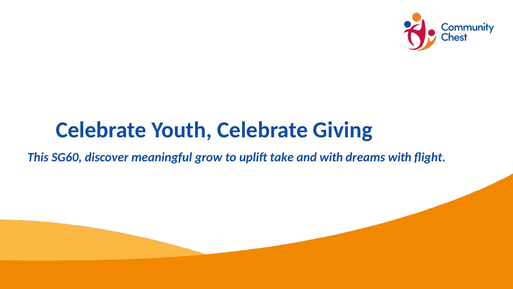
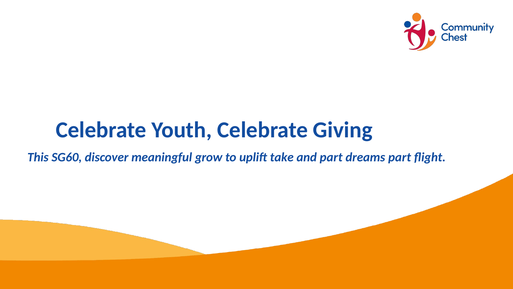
and with: with -> part (331, 157)
dreams with: with -> part (400, 157)
